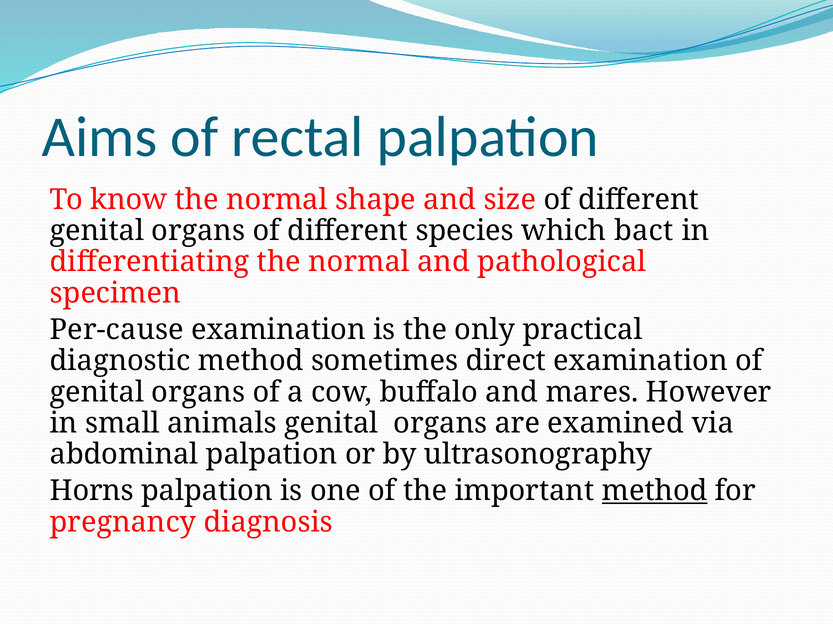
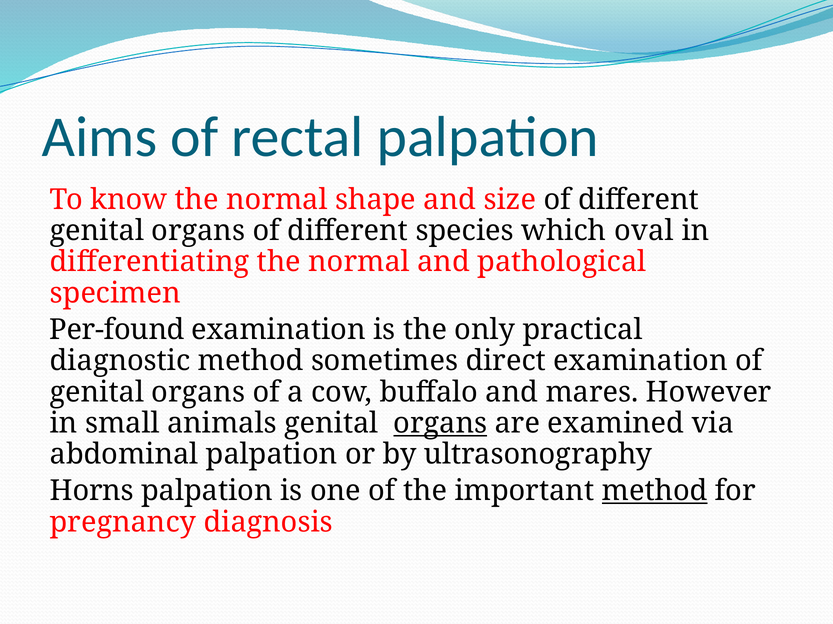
bact: bact -> oval (644, 231)
Per-cause: Per-cause -> Per-found (117, 330)
organs underline: none -> present (440, 424)
